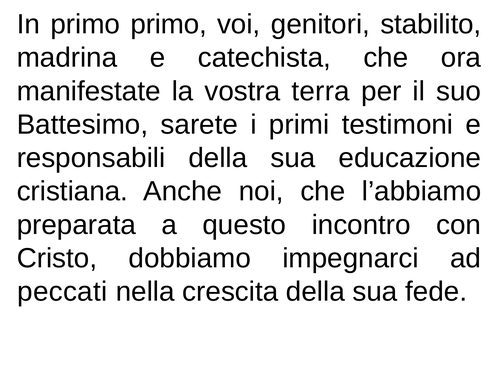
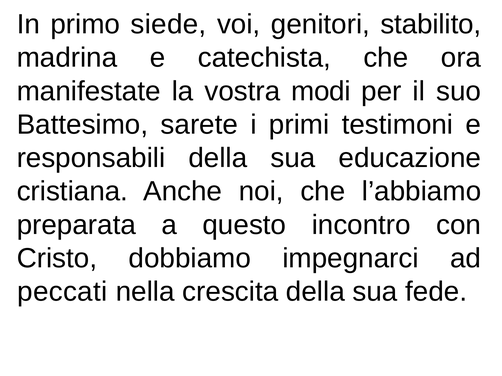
primo primo: primo -> siede (168, 24)
terra: terra -> modi (321, 91)
